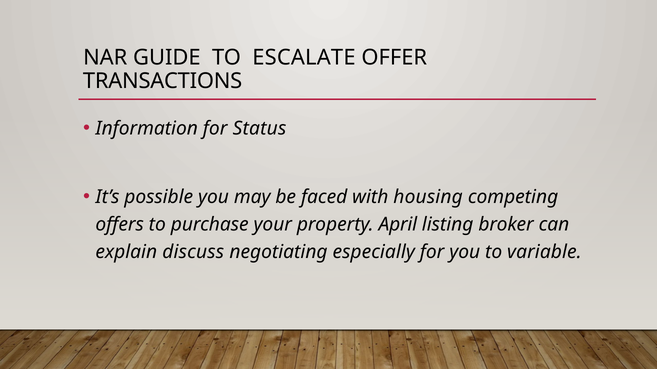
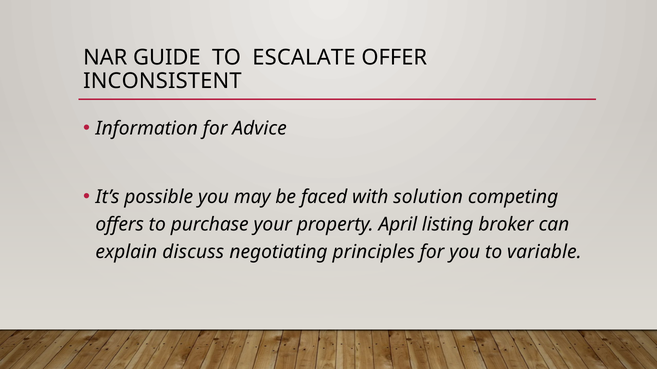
TRANSACTIONS: TRANSACTIONS -> INCONSISTENT (162, 81)
Status: Status -> Advice (260, 128)
housing: housing -> solution (428, 197)
especially: especially -> principles (374, 252)
